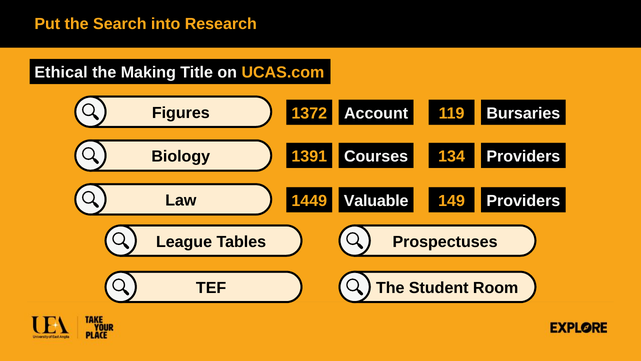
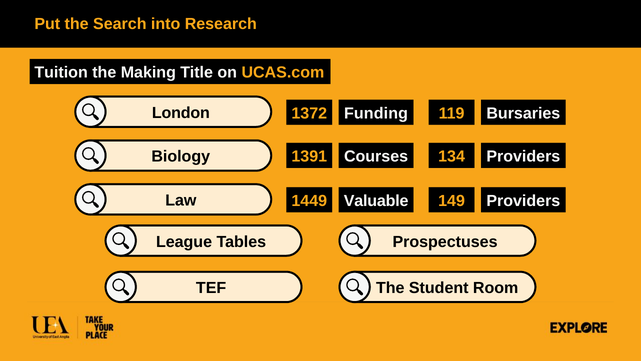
Ethical: Ethical -> Tuition (61, 72)
Figures: Figures -> London (181, 113)
Account: Account -> Funding (376, 113)
